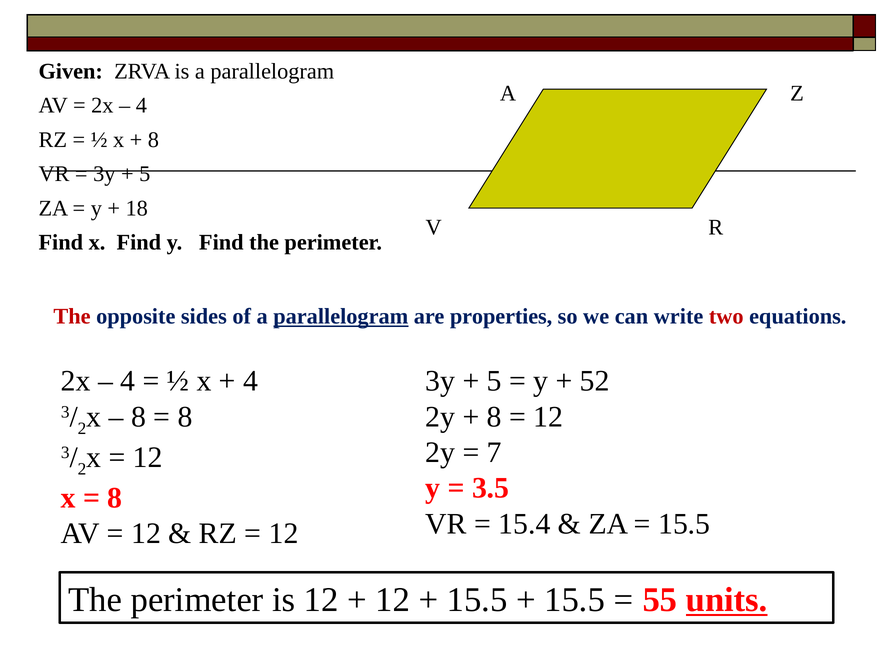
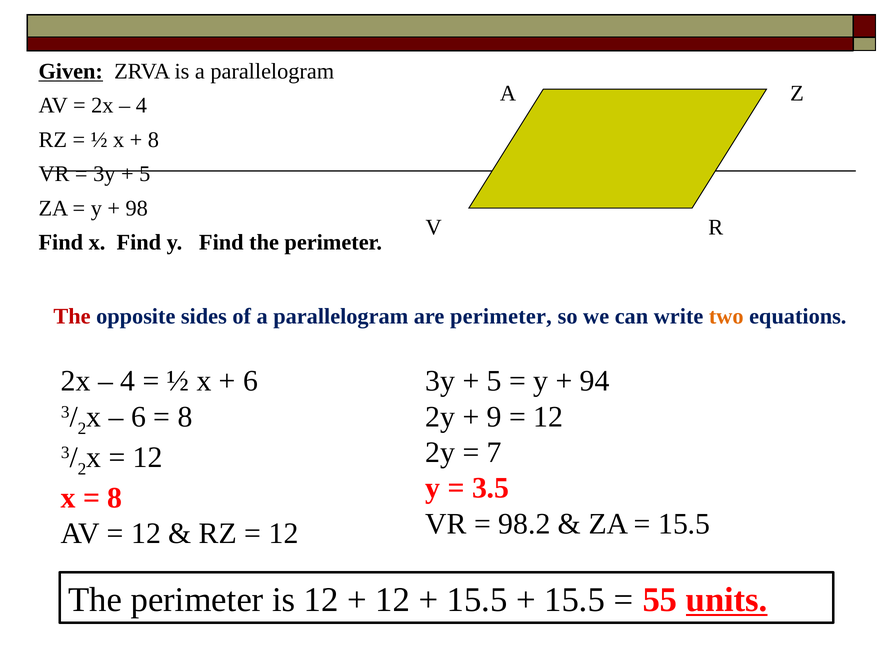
Given underline: none -> present (71, 71)
18: 18 -> 98 (137, 208)
parallelogram underline: present -> none (341, 317)
are properties: properties -> perimeter (501, 317)
two colour: red -> orange (726, 317)
4: 4 -> 6 (251, 382)
52: 52 -> 94 (595, 382)
8: 8 -> 6 (138, 417)
8: 8 -> 9 (494, 417)
15.4: 15.4 -> 98.2 (524, 524)
